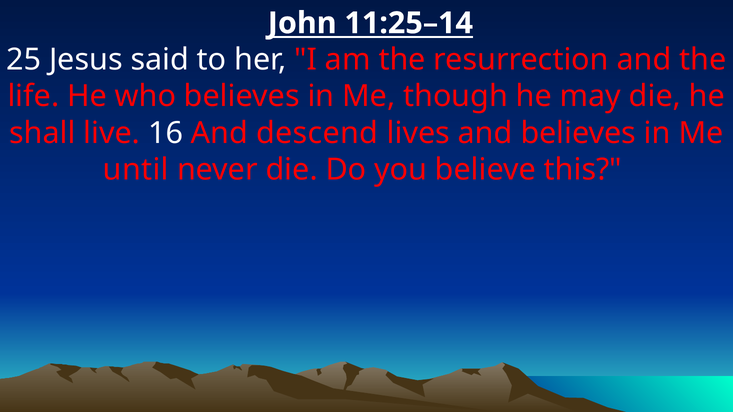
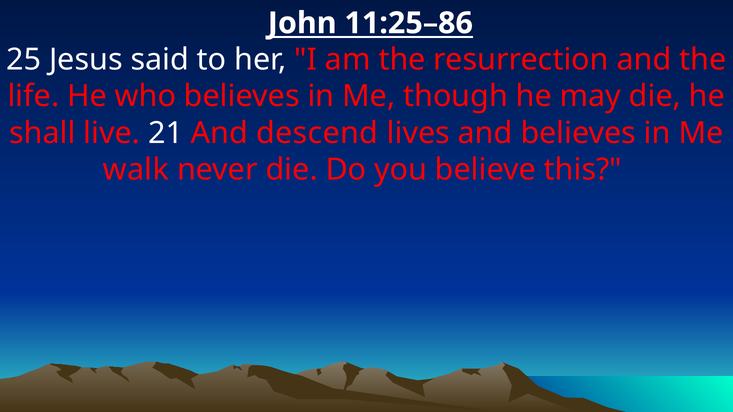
11:25–14: 11:25–14 -> 11:25–86 (409, 23)
16: 16 -> 21 (166, 133)
until: until -> walk (136, 170)
